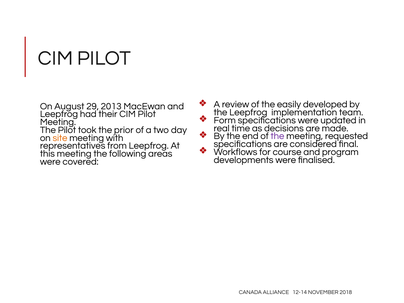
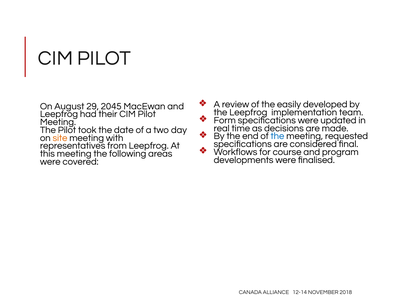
2013: 2013 -> 2045 (111, 106)
prior: prior -> date (124, 130)
the colour: purple -> blue (277, 136)
